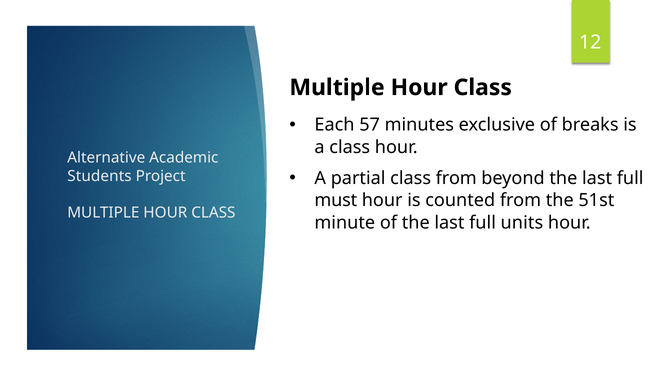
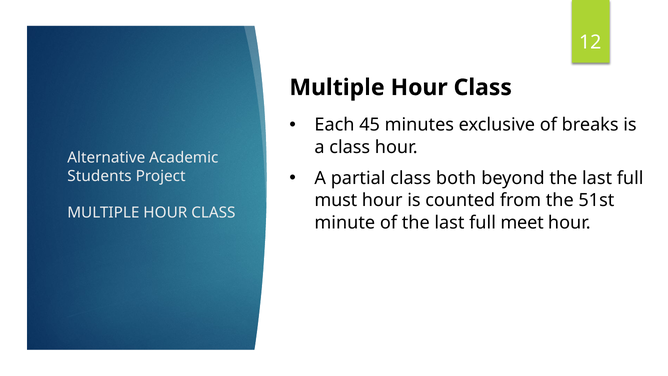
57: 57 -> 45 (370, 125)
class from: from -> both (456, 178)
units: units -> meet (522, 223)
